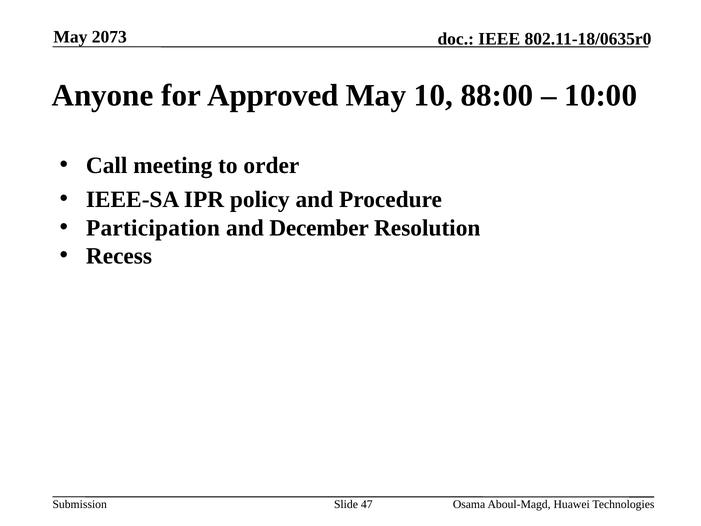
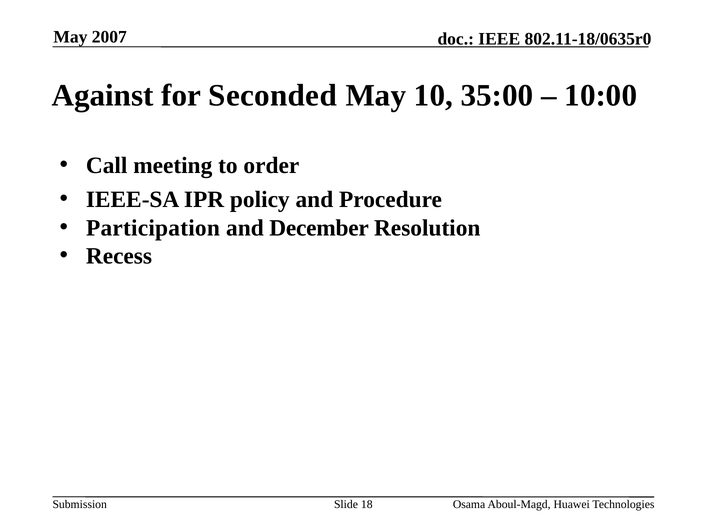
2073: 2073 -> 2007 (109, 37)
Anyone: Anyone -> Against (103, 96)
Approved: Approved -> Seconded (273, 96)
88:00: 88:00 -> 35:00 (497, 96)
47: 47 -> 18 (367, 504)
